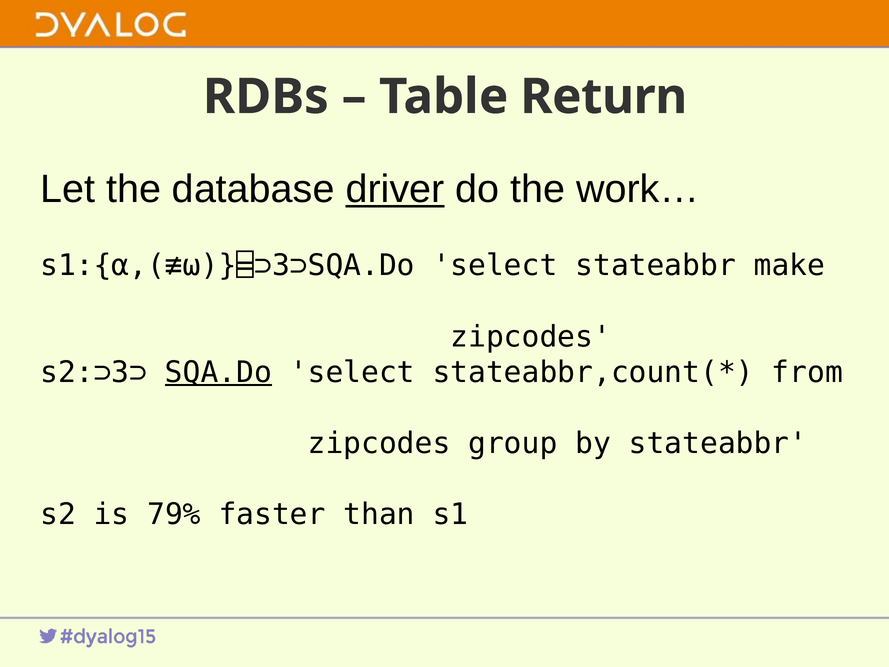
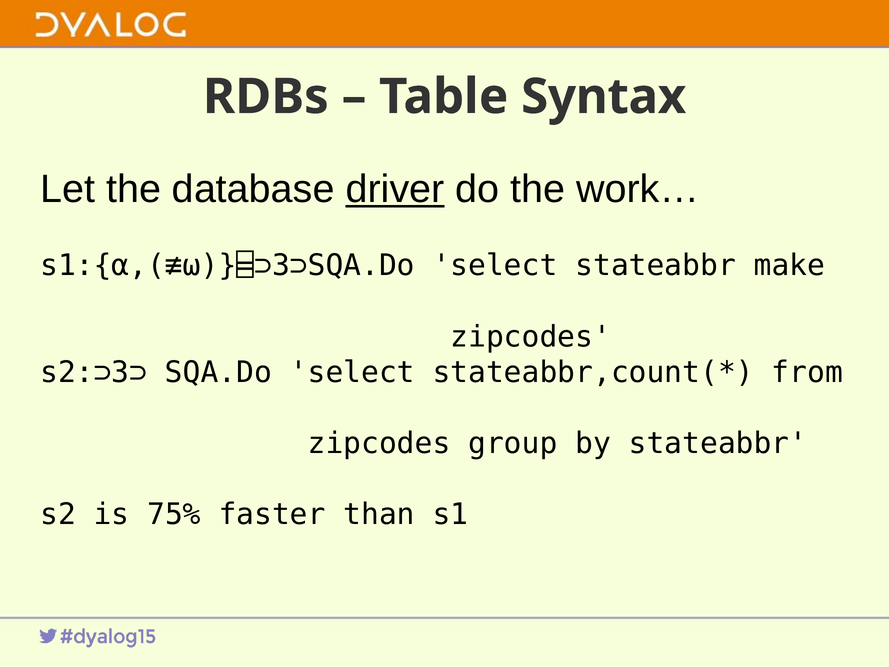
Return: Return -> Syntax (604, 97)
SQA.Do underline: present -> none (218, 372)
79%: 79% -> 75% (174, 514)
